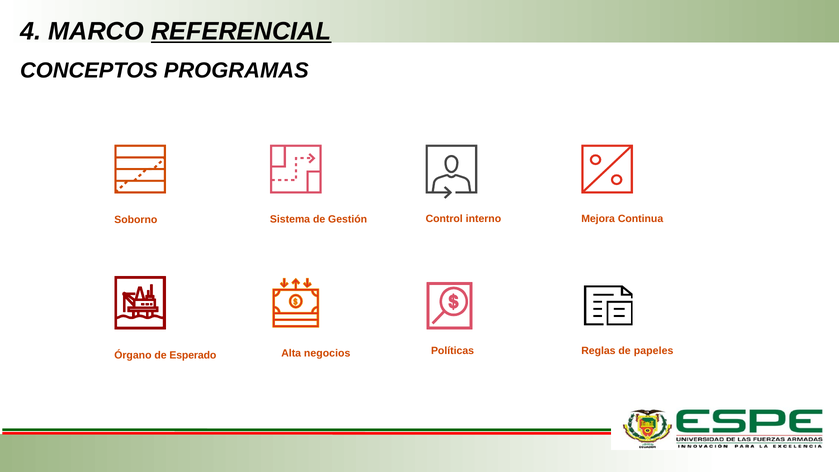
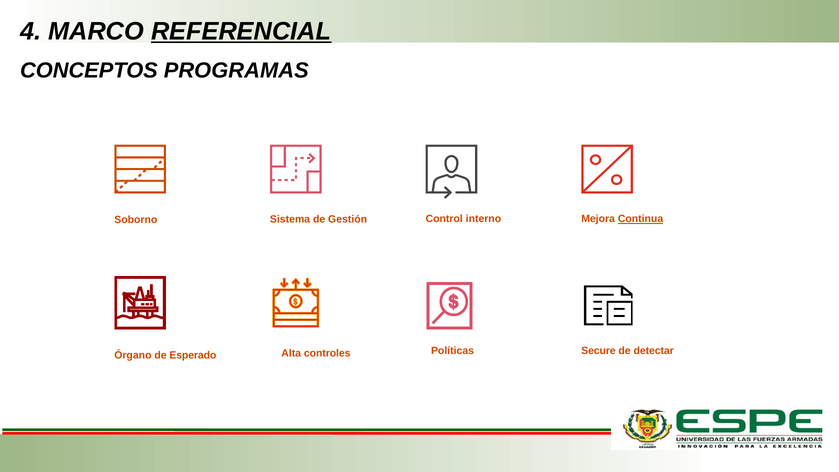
Continua underline: none -> present (641, 219)
Reglas: Reglas -> Secure (598, 351)
papeles: papeles -> detectar (654, 351)
negocios: negocios -> controles (327, 353)
